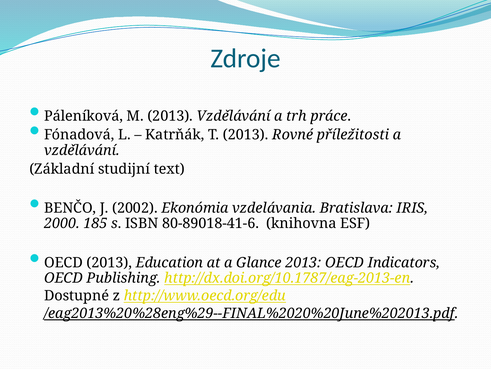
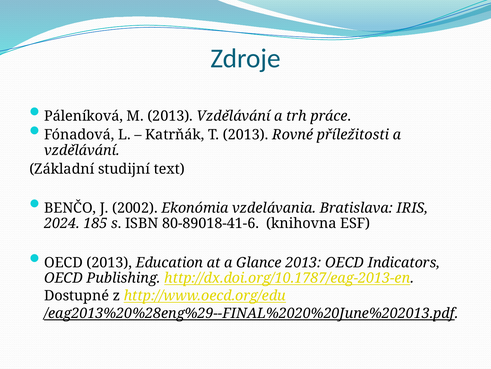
2000: 2000 -> 2024 (62, 223)
